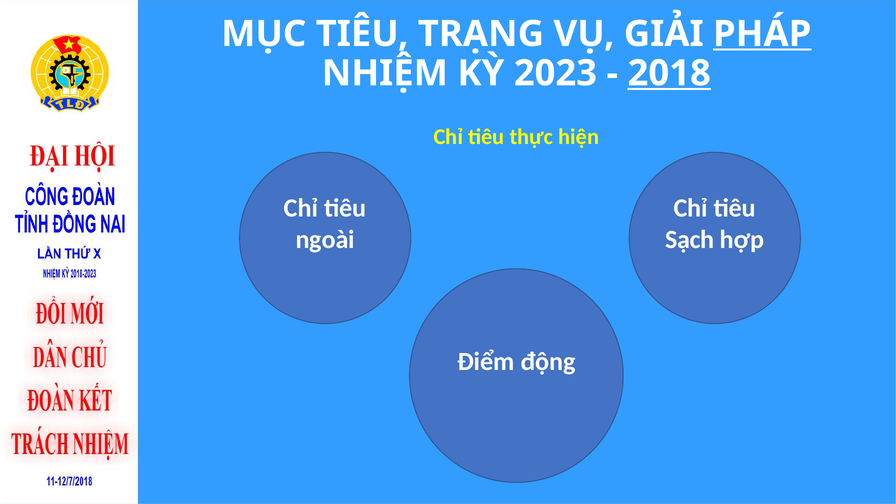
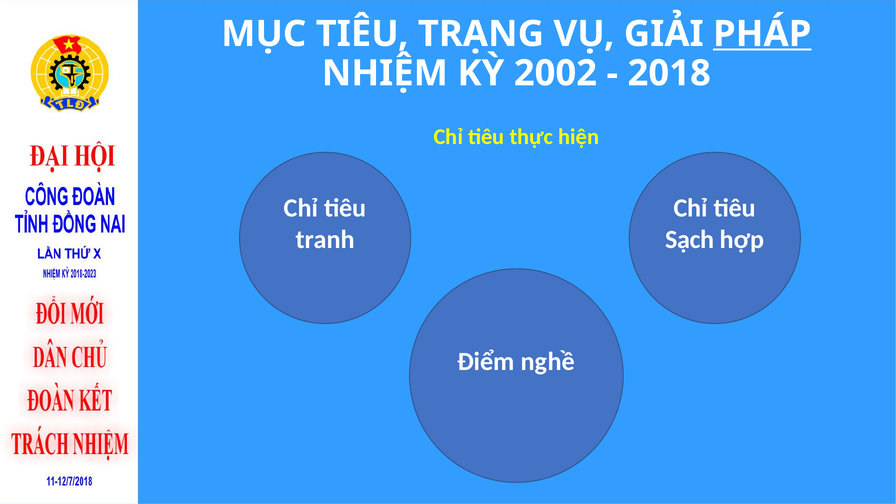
2023: 2023 -> 2002 (555, 73)
2018 underline: present -> none (669, 73)
ngoài: ngoài -> tranh (325, 240)
động: động -> nghề (548, 362)
